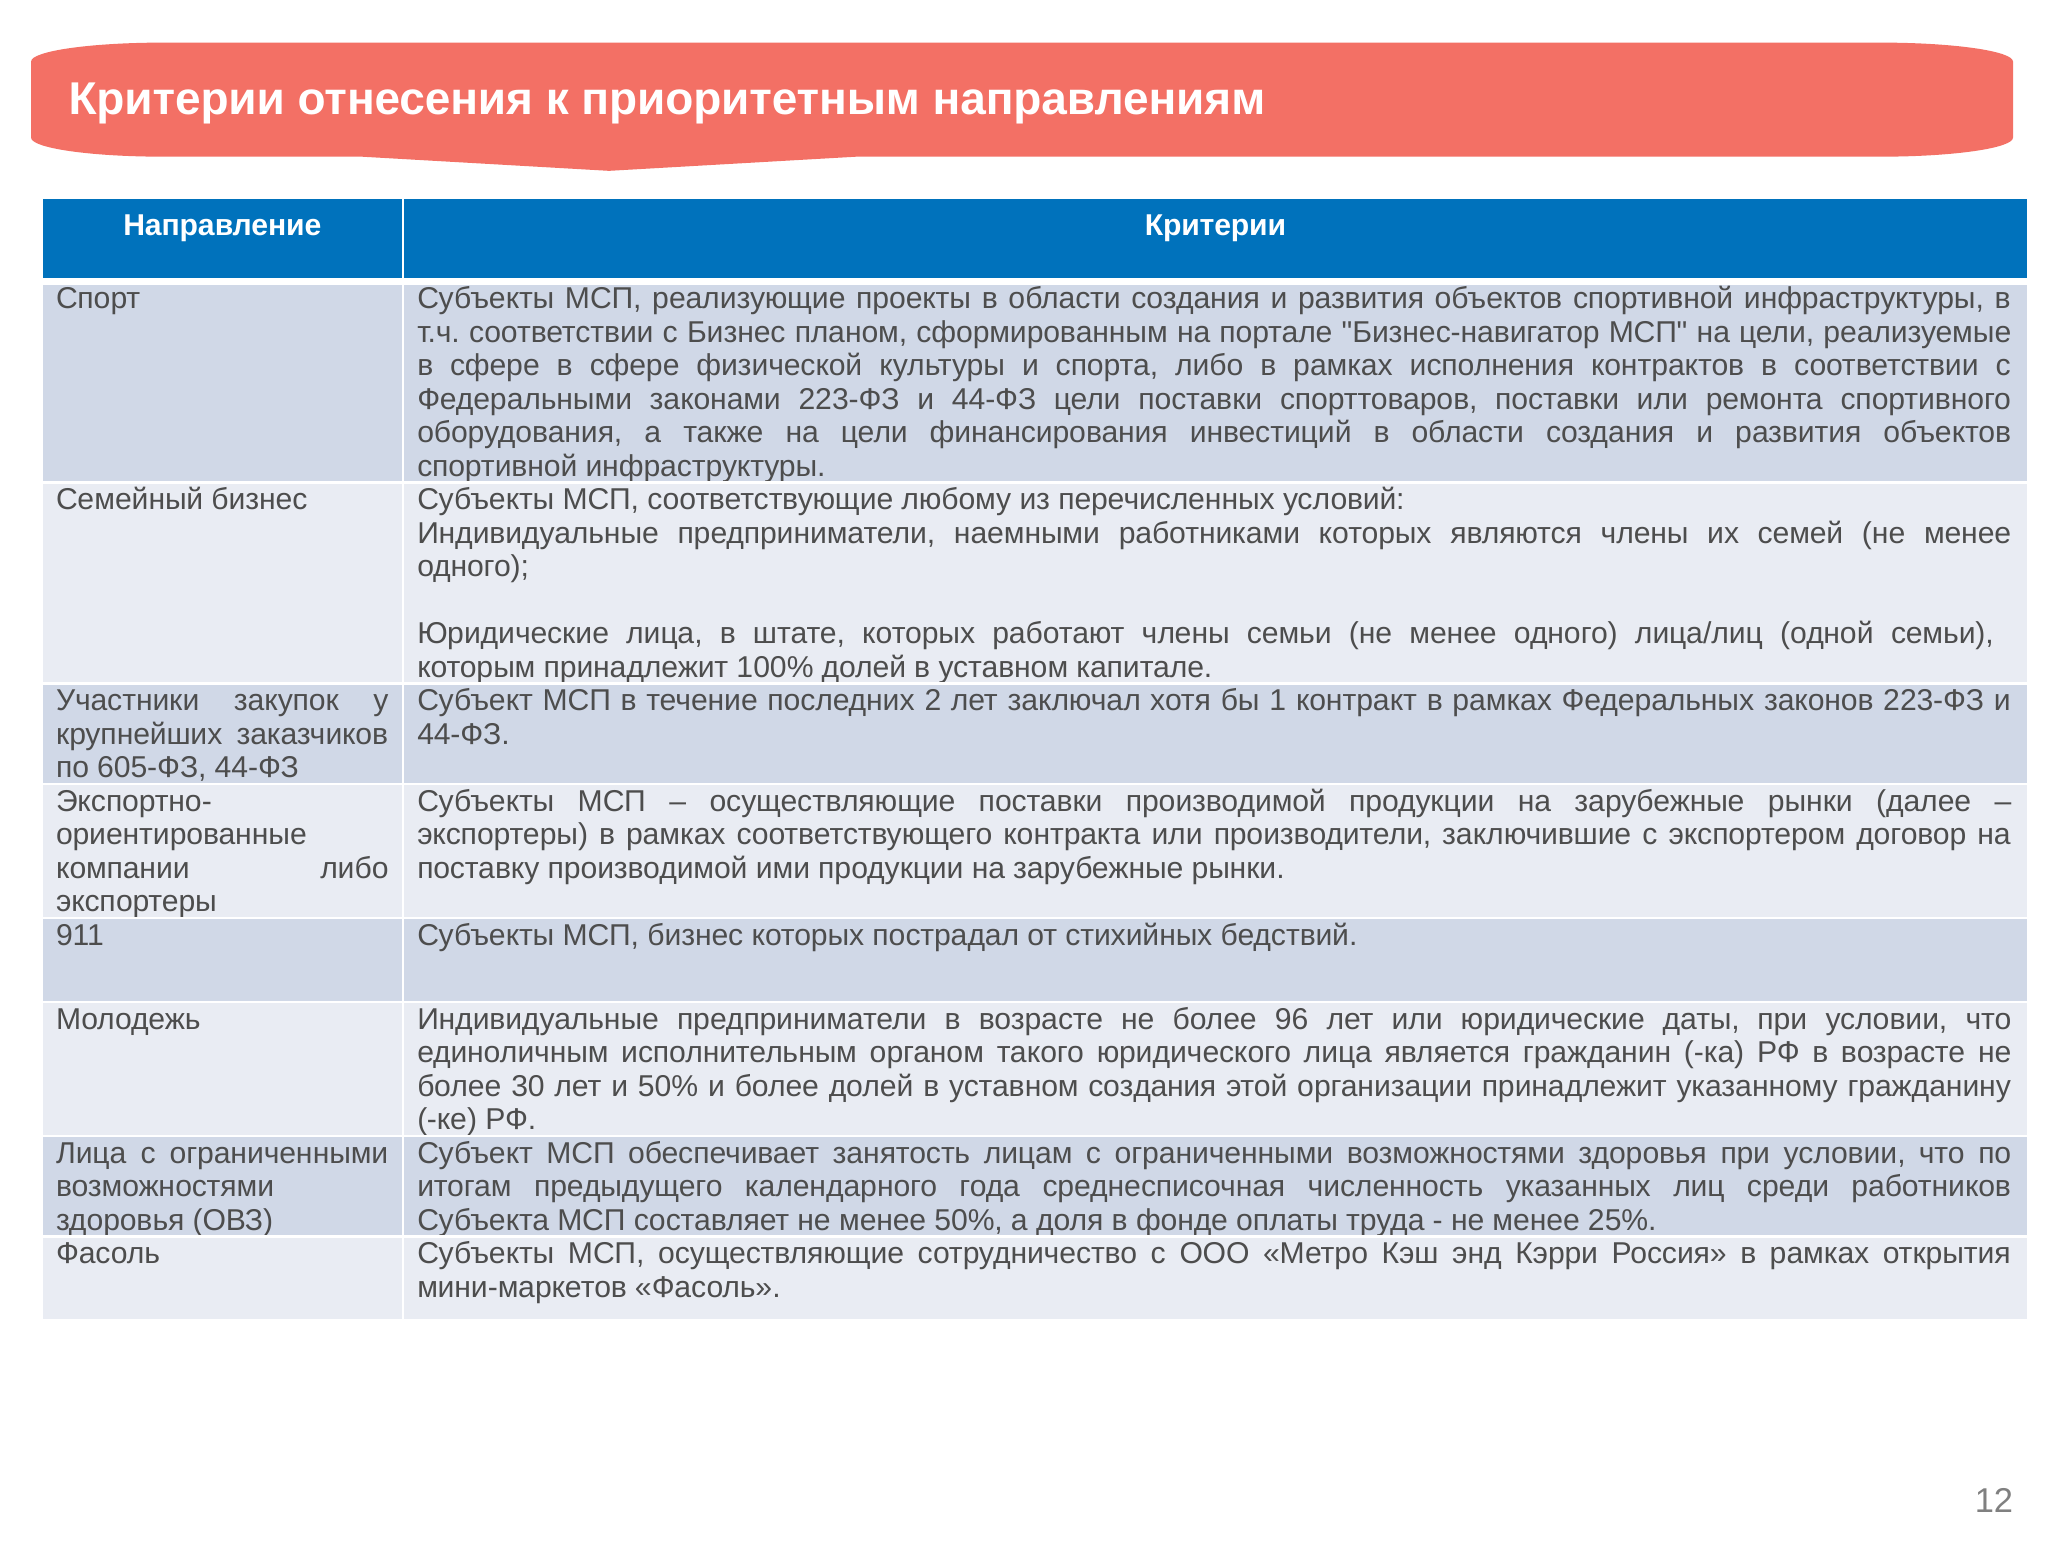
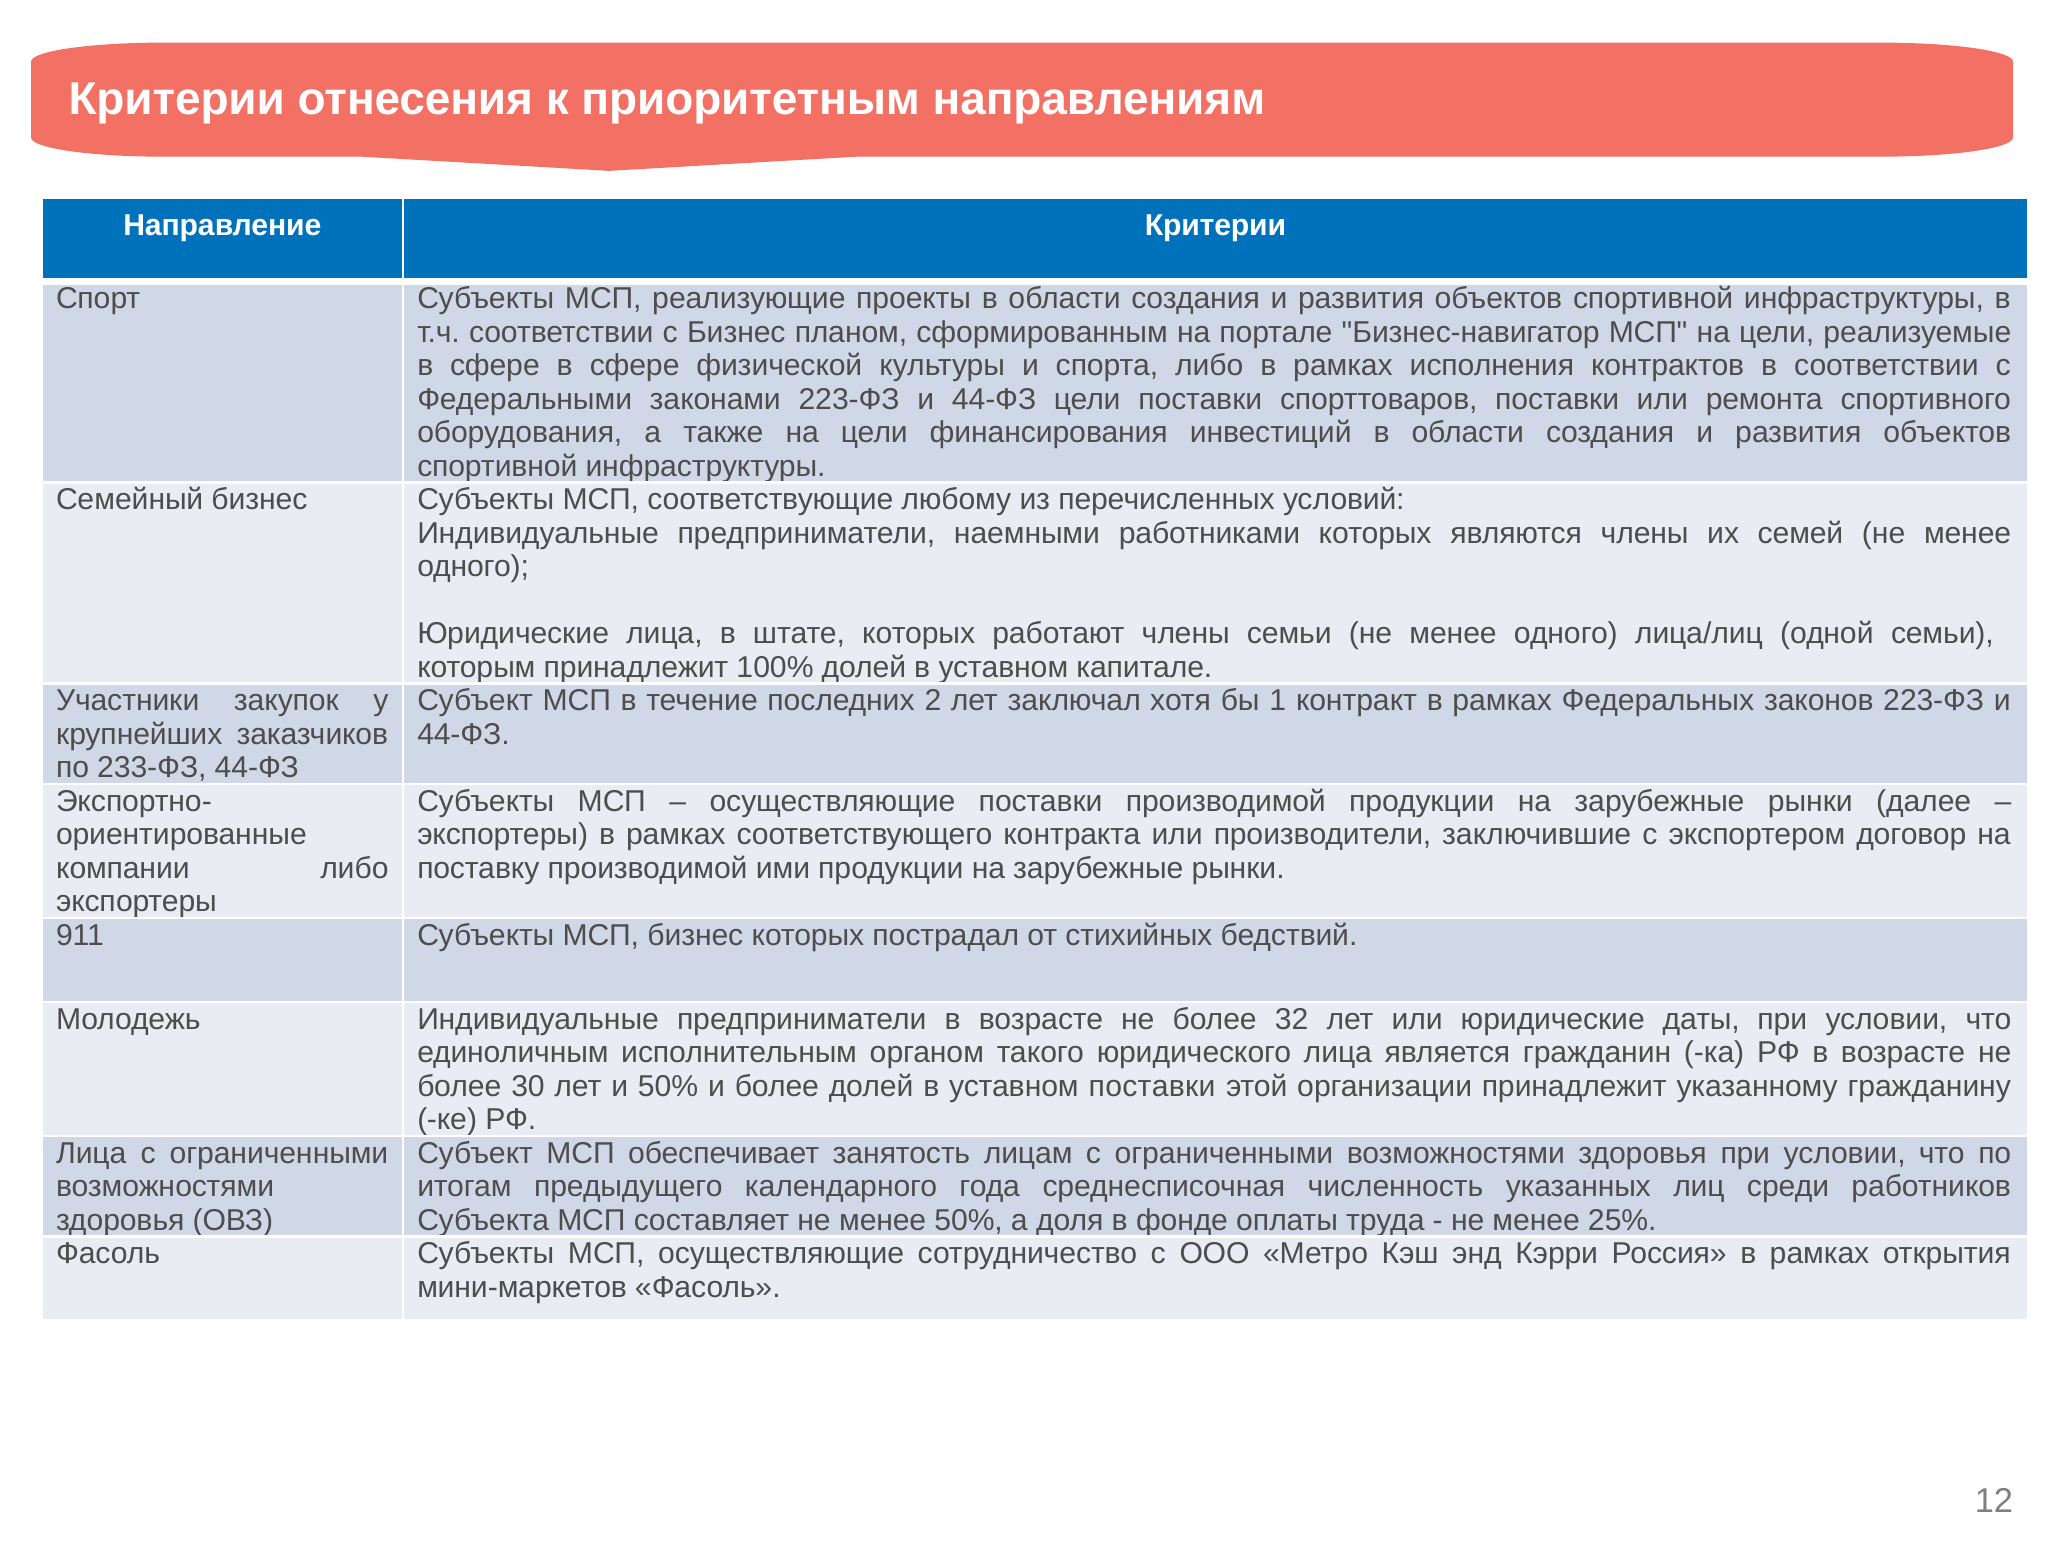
605-ФЗ: 605-ФЗ -> 233-ФЗ (152, 768)
96: 96 -> 32 (1292, 1020)
уставном создания: создания -> поставки (1152, 1087)
